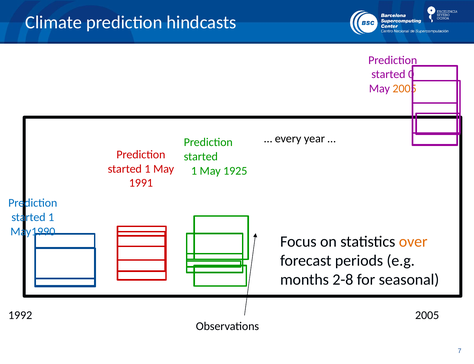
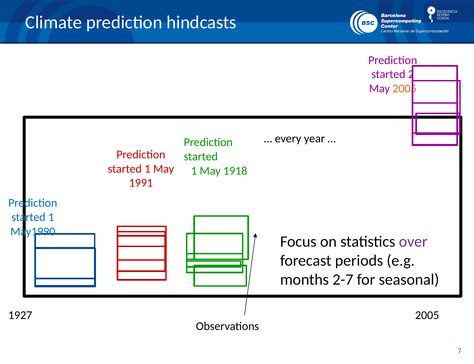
0: 0 -> 2 (411, 74)
1925: 1925 -> 1918 (235, 171)
over colour: orange -> purple (413, 242)
2-8: 2-8 -> 2-7 (343, 279)
1992: 1992 -> 1927 (20, 315)
